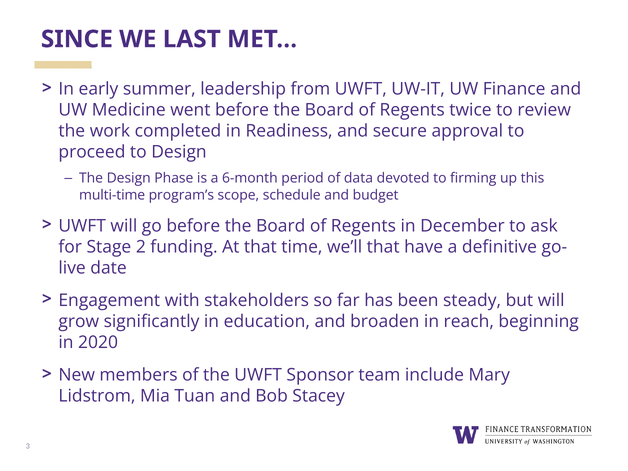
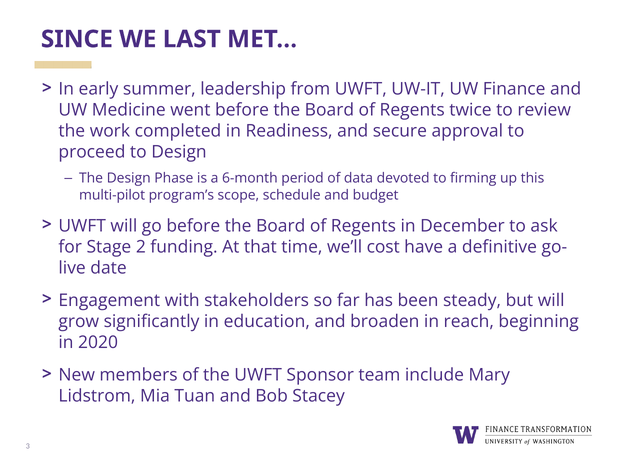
multi-time: multi-time -> multi-pilot (112, 195)
we’ll that: that -> cost (383, 247)
